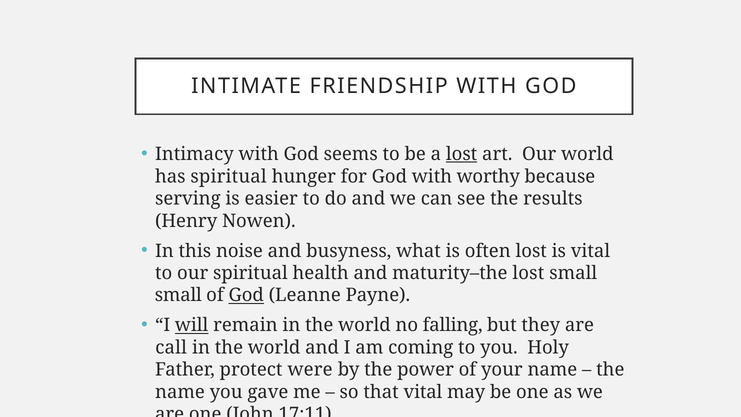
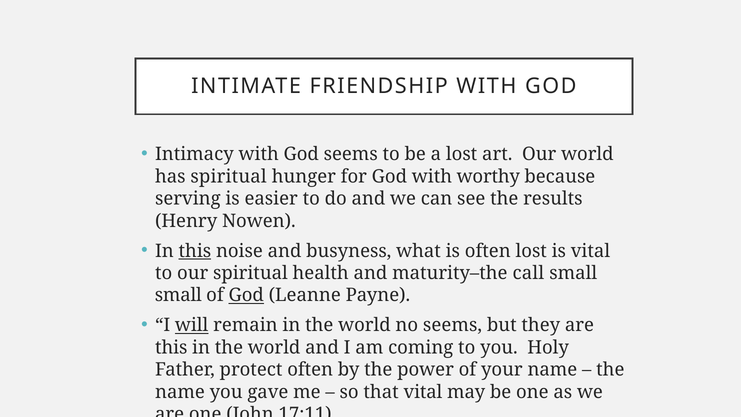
lost underline: present -> none (462, 154)
this underline: none -> present (195, 251)
maturity–the lost: lost -> call (528, 273)
no falling: falling -> seems (453, 325)
call: call -> this (171, 348)
protect were: were -> often (310, 370)
